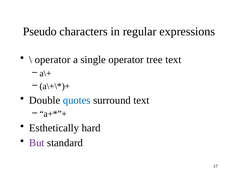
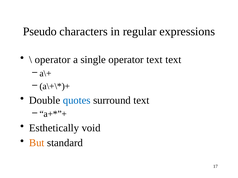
operator tree: tree -> text (155, 60)
hard: hard -> void (91, 128)
But colour: purple -> orange (37, 143)
